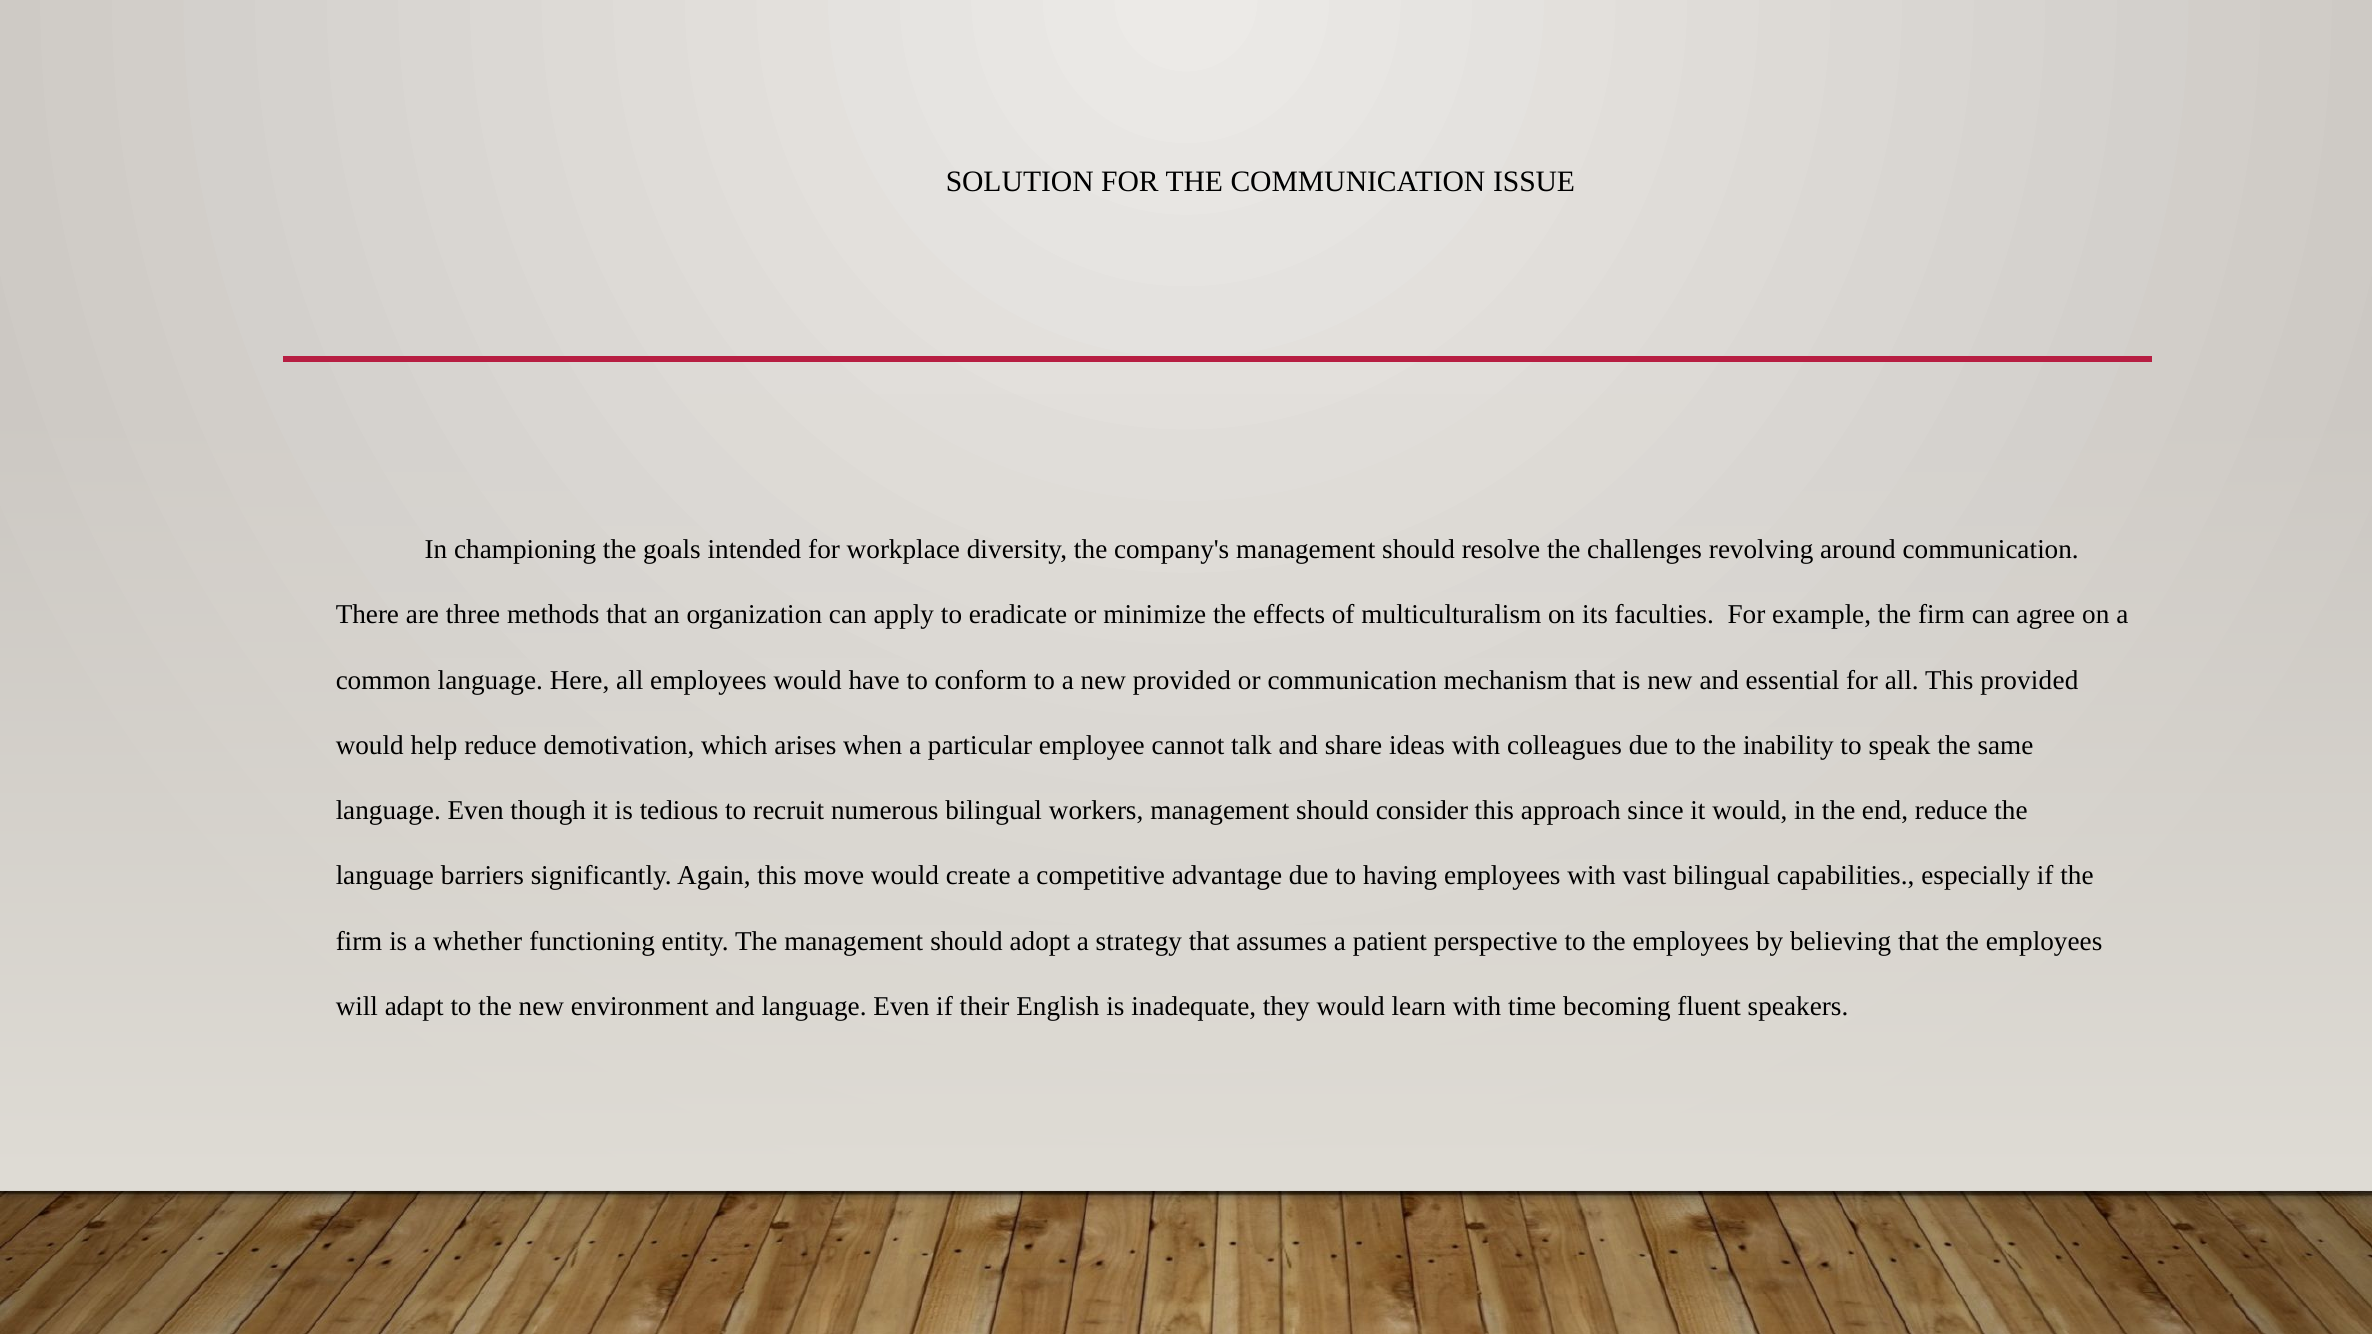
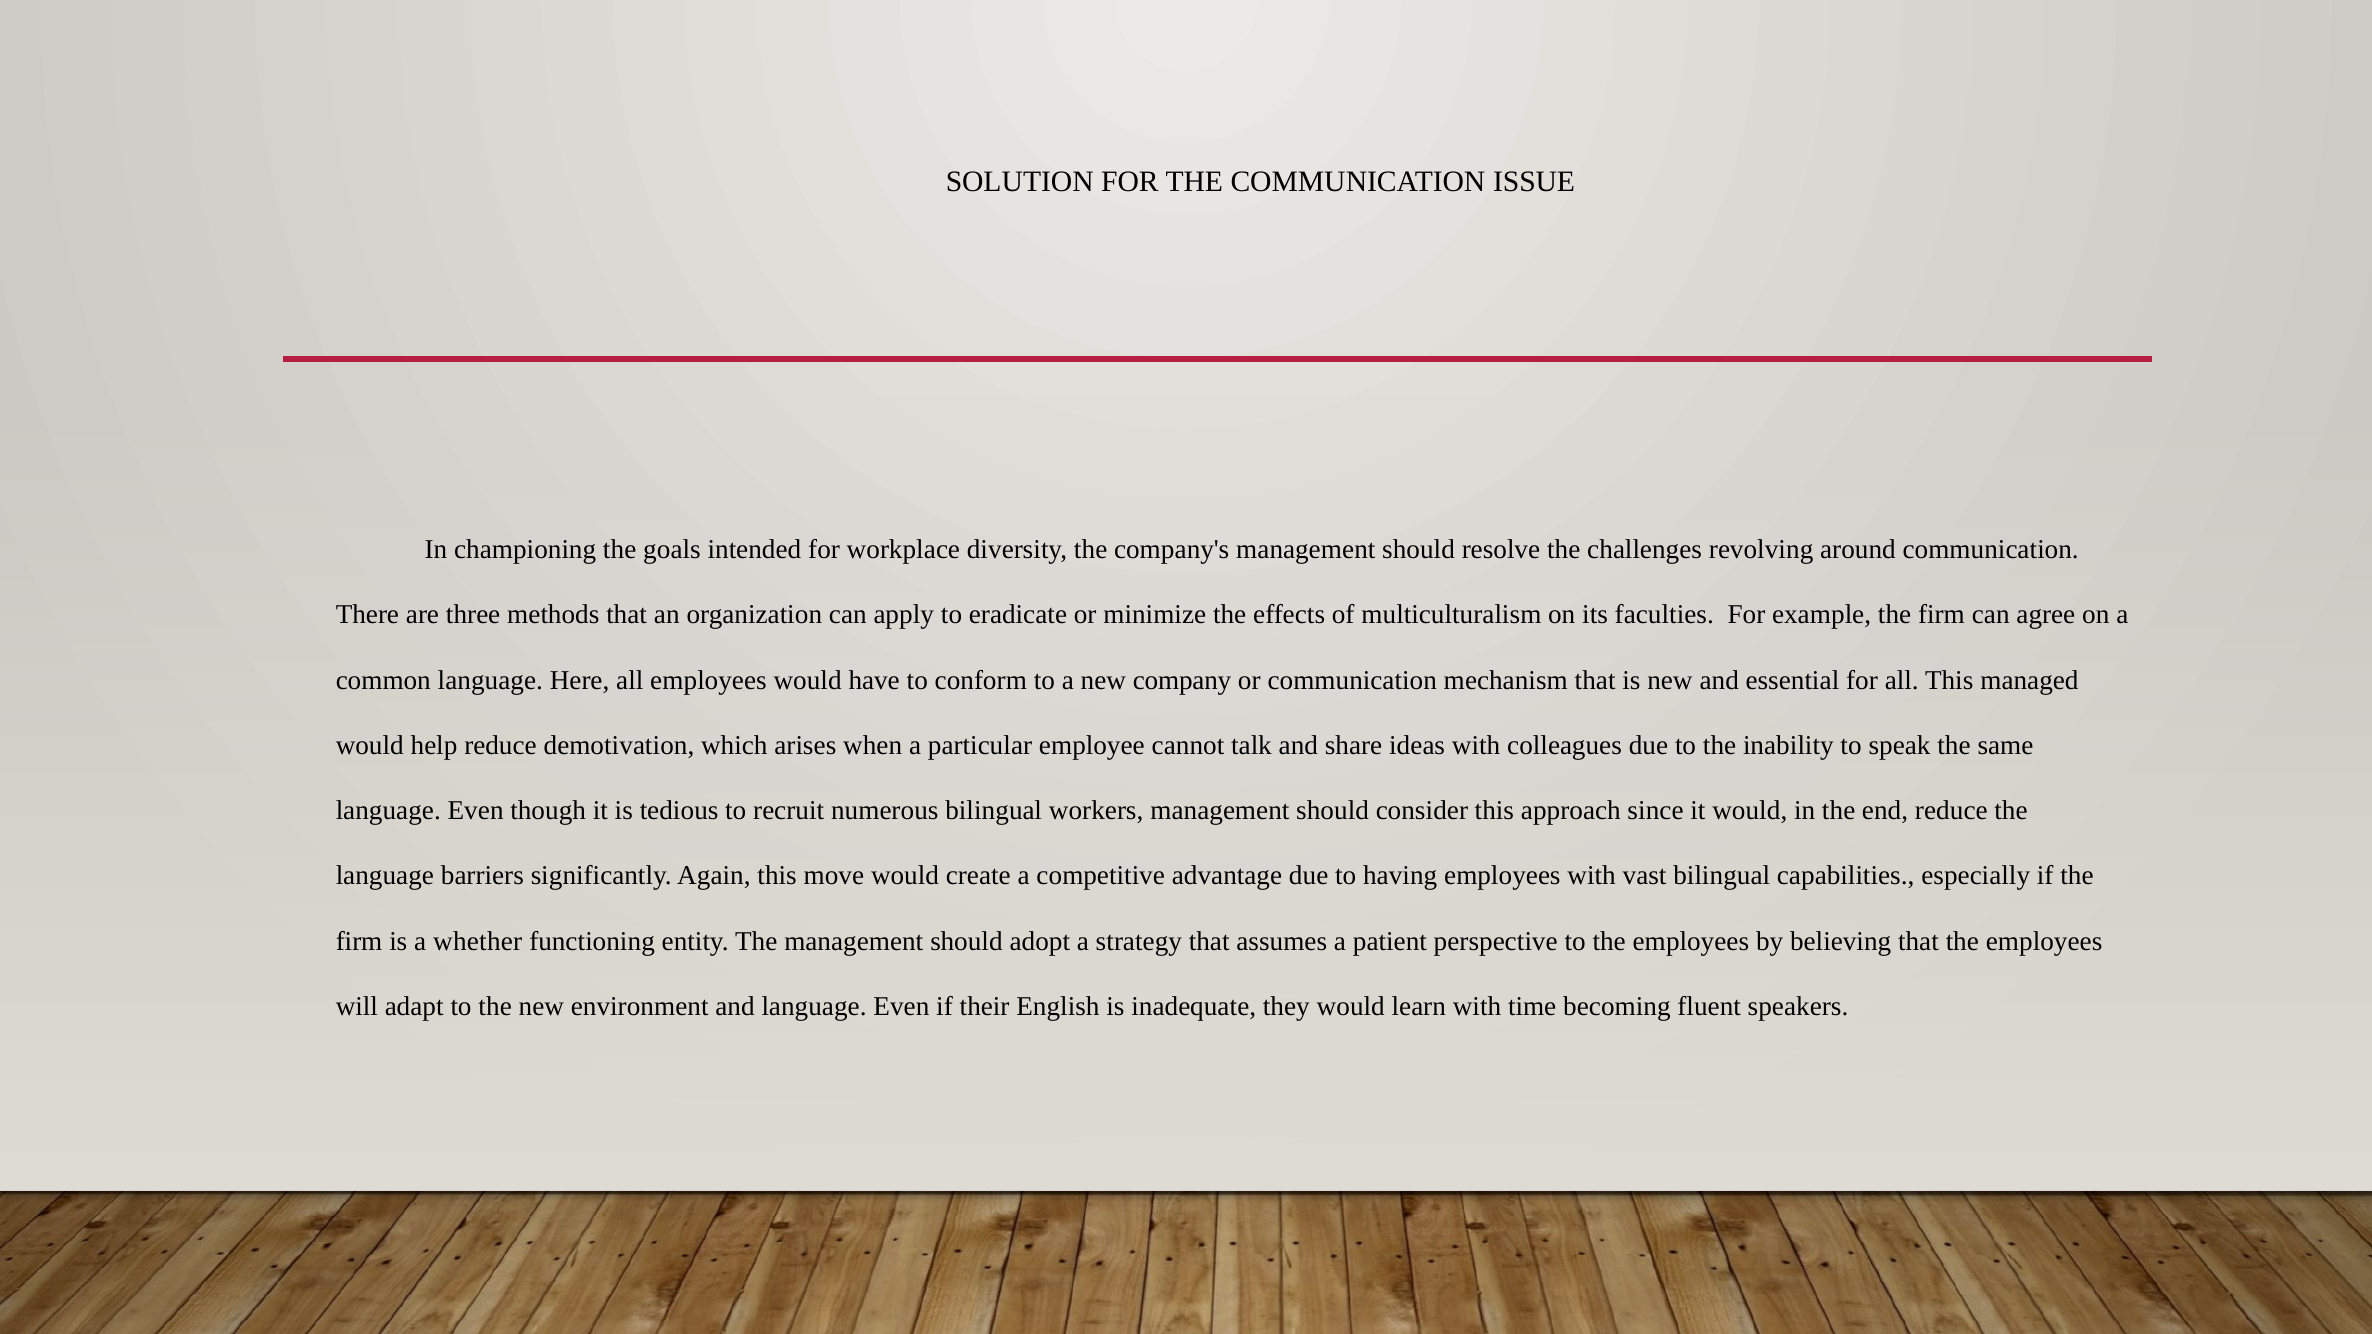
new provided: provided -> company (1182, 680)
This provided: provided -> managed (2029, 680)
